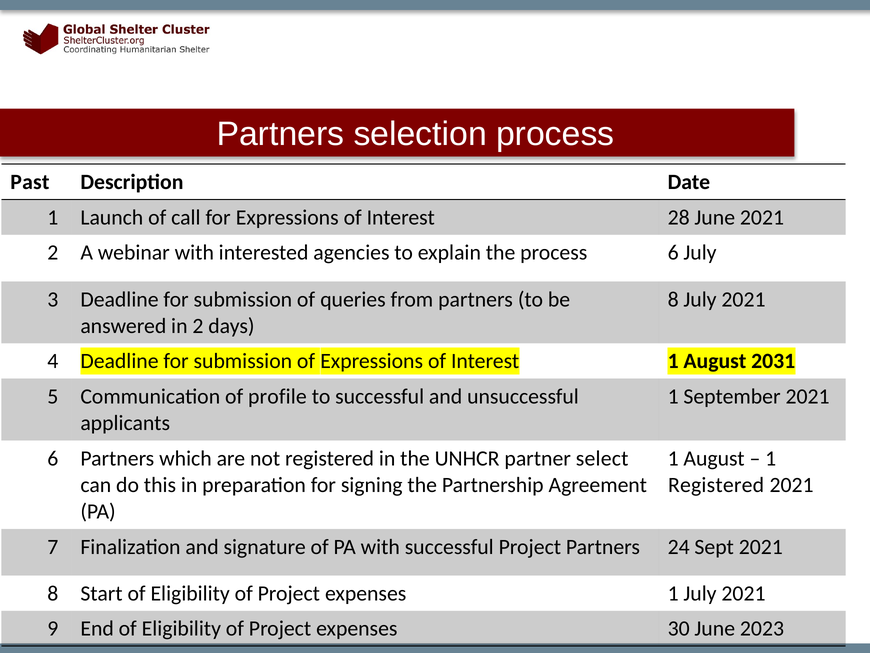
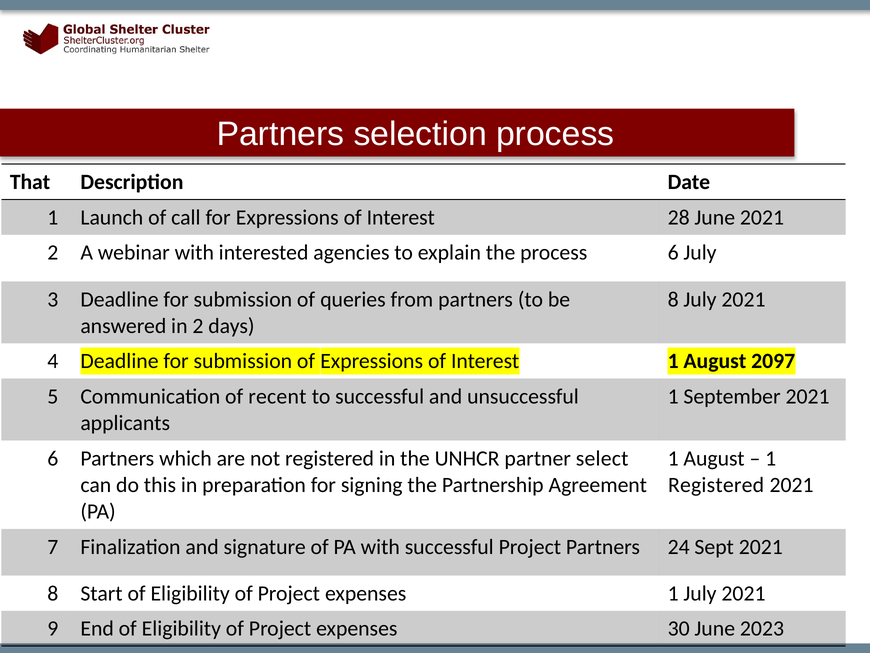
Past: Past -> That (30, 182)
2031: 2031 -> 2097 (773, 361)
profile: profile -> recent (277, 396)
